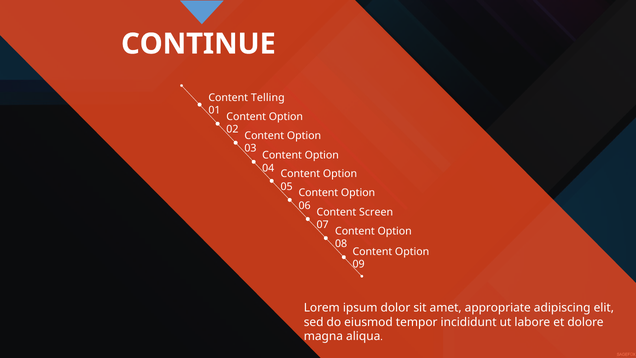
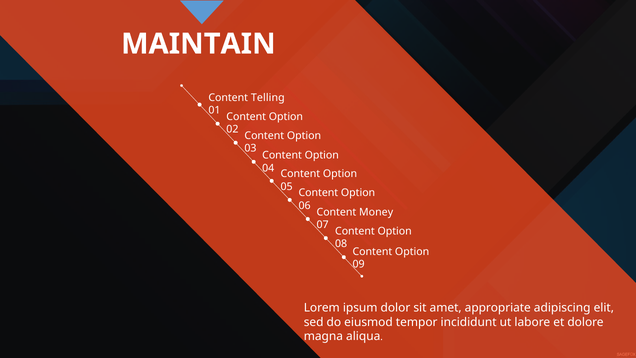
CONTINUE: CONTINUE -> MAINTAIN (198, 44)
Screen: Screen -> Money (376, 212)
